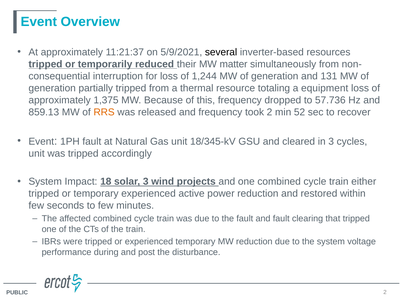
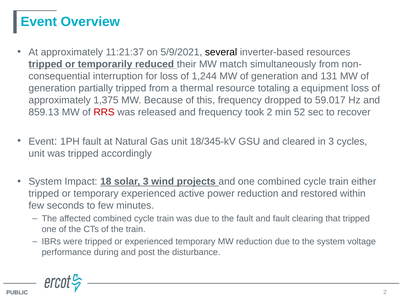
matter: matter -> match (233, 64)
57.736: 57.736 -> 59.017 (330, 100)
RRS colour: orange -> red (104, 112)
